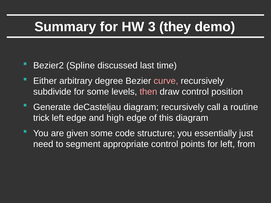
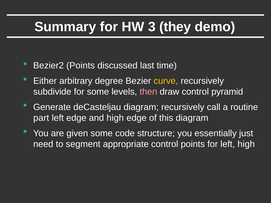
Bezier2 Spline: Spline -> Points (81, 66)
curve colour: pink -> yellow (166, 81)
position: position -> pyramid (227, 92)
trick: trick -> part (41, 118)
left from: from -> high (246, 144)
